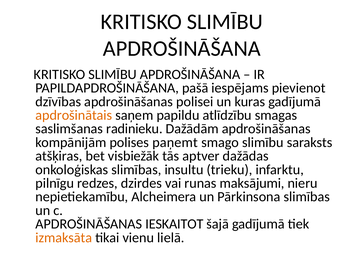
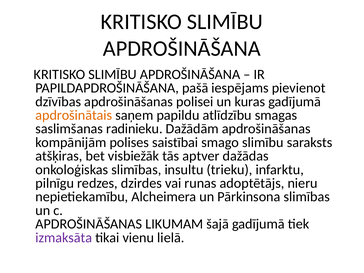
paņemt: paņemt -> saistībai (175, 142)
maksājumi: maksājumi -> adoptētājs (252, 183)
IESKAITOT: IESKAITOT -> LIKUMAM (174, 224)
izmaksāta colour: orange -> purple (64, 238)
